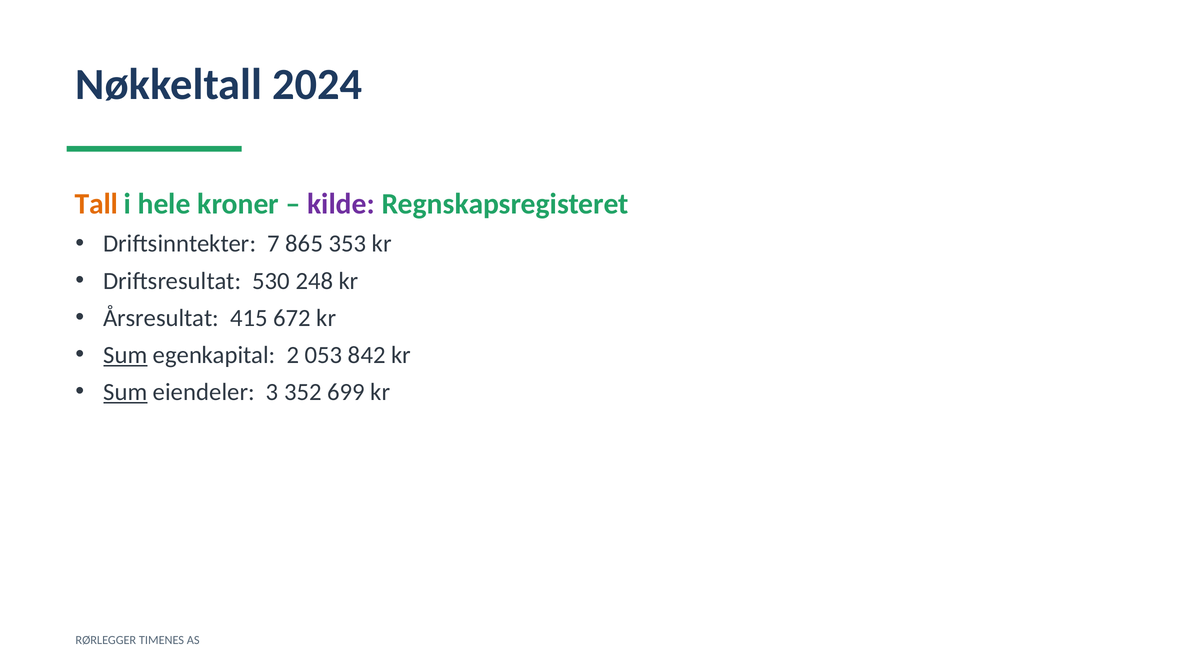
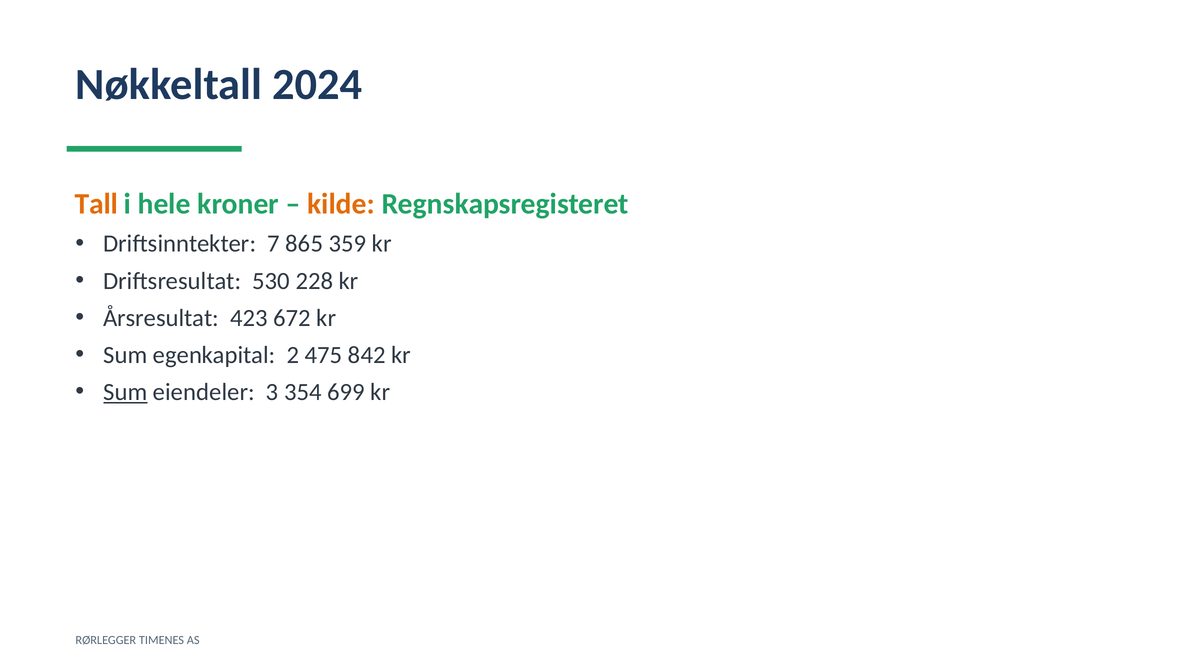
kilde colour: purple -> orange (341, 204)
353: 353 -> 359 (347, 244)
248: 248 -> 228 (314, 281)
415: 415 -> 423 (249, 318)
Sum underline: present -> none (125, 355)
053: 053 -> 475 (323, 355)
352: 352 -> 354 (303, 392)
